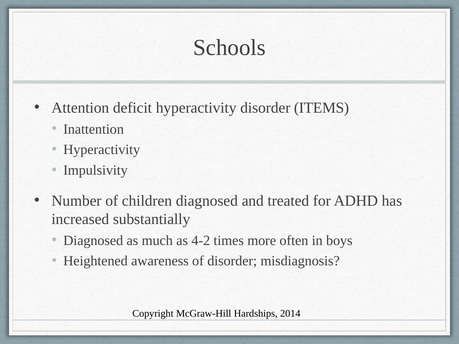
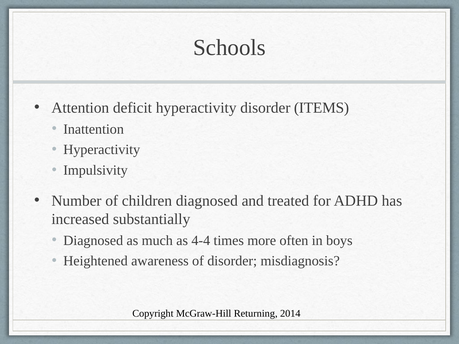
4-2: 4-2 -> 4-4 (201, 241)
Hardships: Hardships -> Returning (256, 314)
